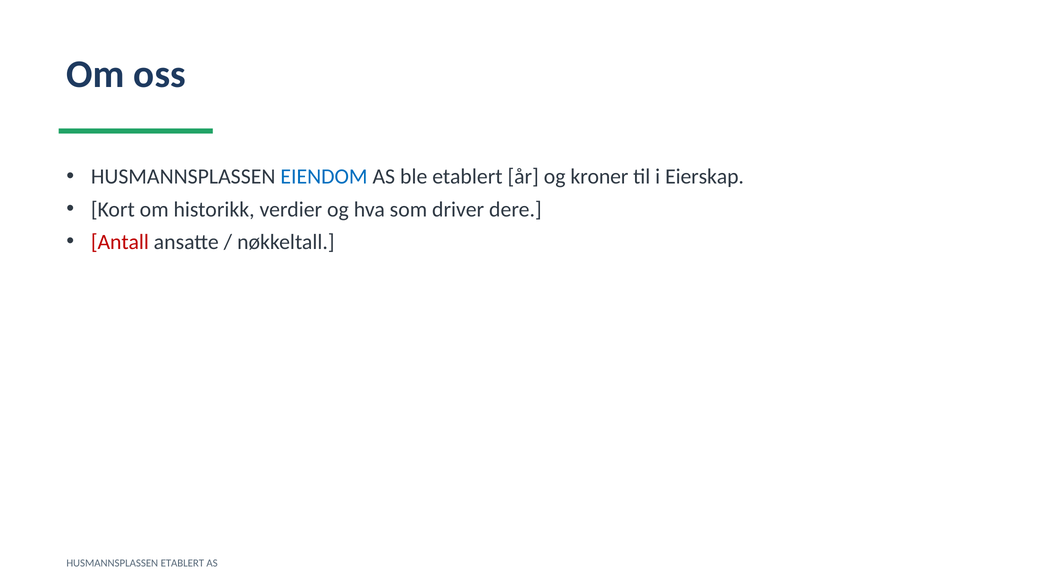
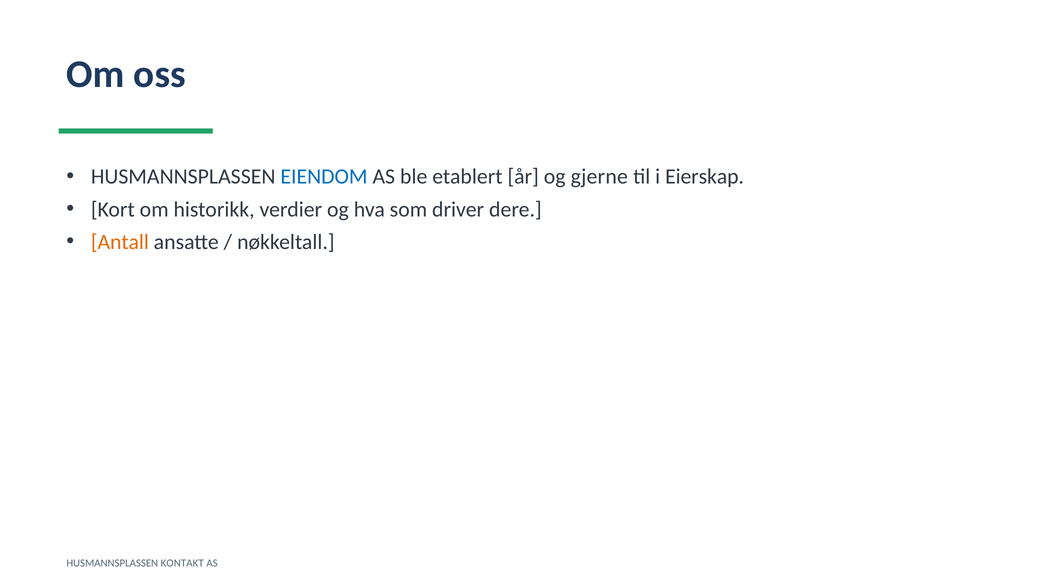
kroner: kroner -> gjerne (599, 177)
Antall colour: red -> orange (120, 242)
HUSMANNSPLASSEN ETABLERT: ETABLERT -> KONTAKT (182, 563)
